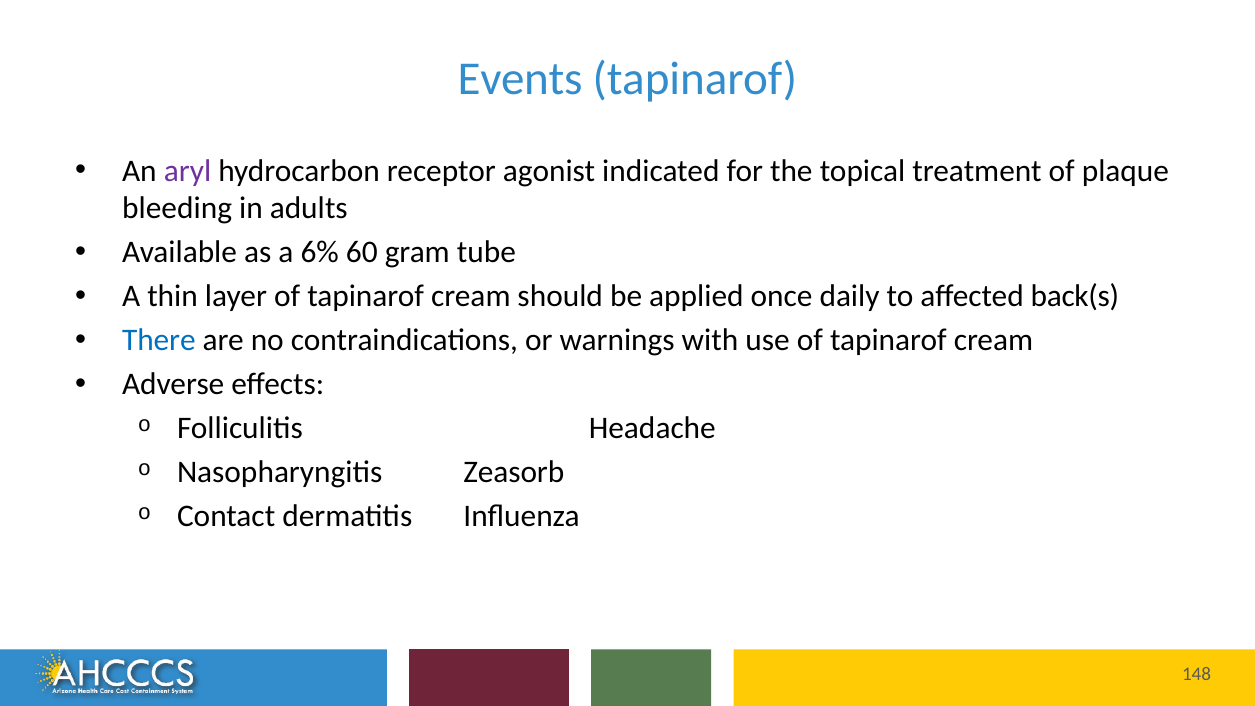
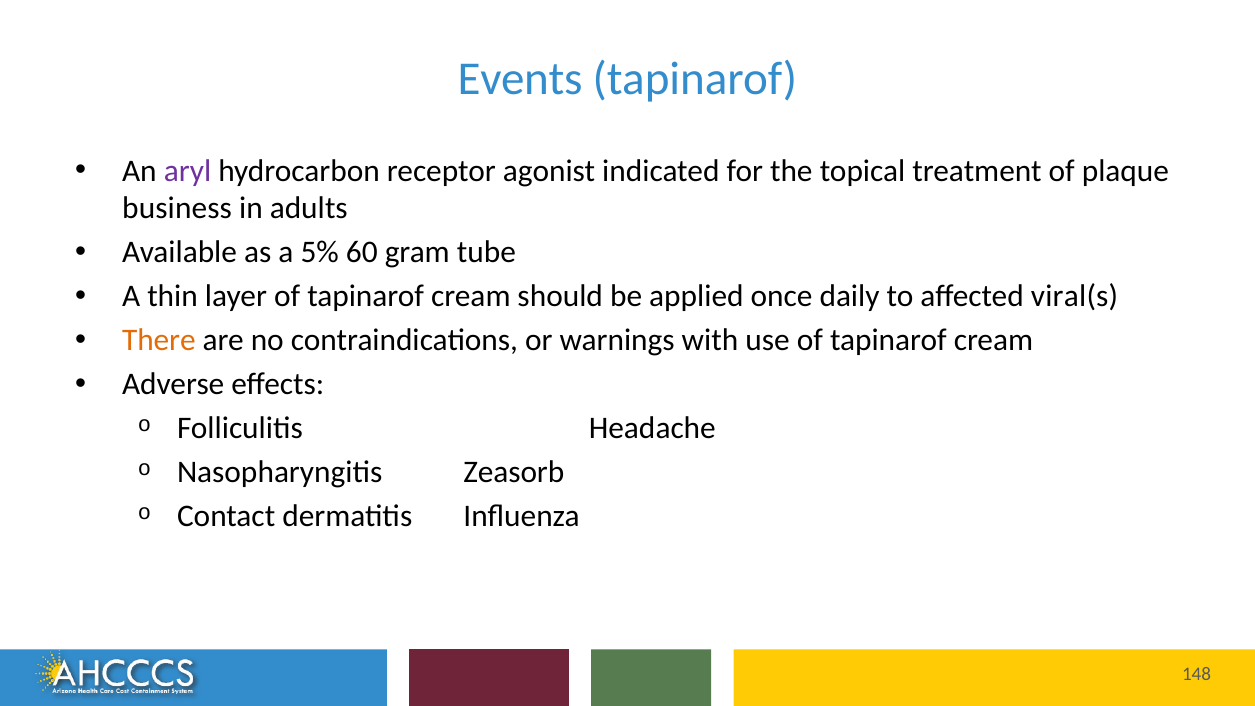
bleeding: bleeding -> business (177, 209)
6%: 6% -> 5% (320, 253)
back(s: back(s -> viral(s (1075, 296)
There colour: blue -> orange (159, 340)
